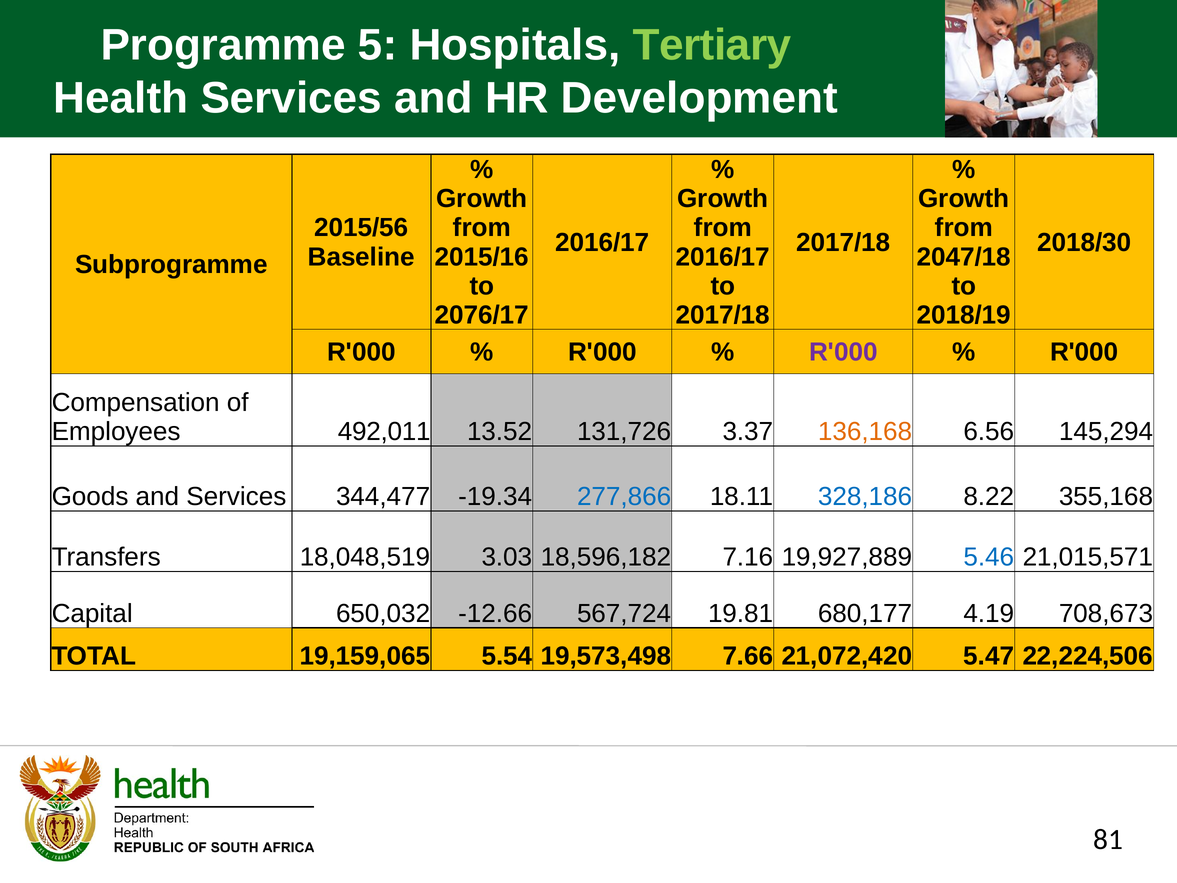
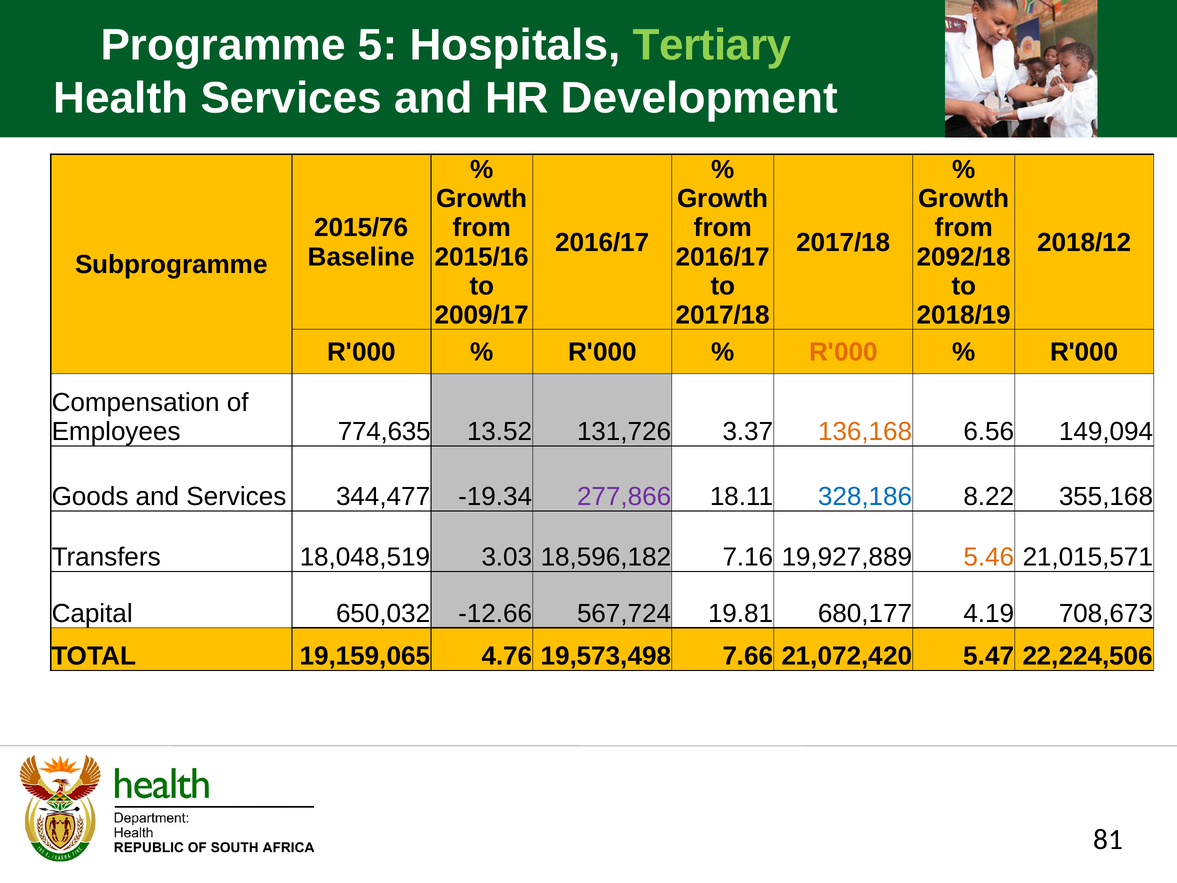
2015/56: 2015/56 -> 2015/76 (361, 228)
2018/30: 2018/30 -> 2018/12 (1084, 242)
2047/18: 2047/18 -> 2092/18 (964, 257)
2076/17: 2076/17 -> 2009/17 (482, 315)
R'000 colour: purple -> orange (843, 352)
492,011: 492,011 -> 774,635 (384, 432)
145,294: 145,294 -> 149,094 (1106, 432)
277,866 colour: blue -> purple (624, 497)
5.46 colour: blue -> orange (989, 557)
5.54: 5.54 -> 4.76 (507, 656)
